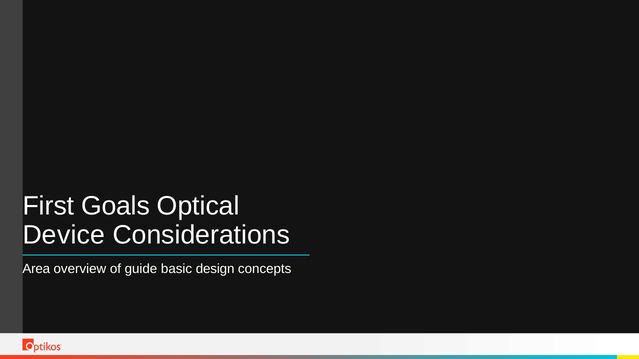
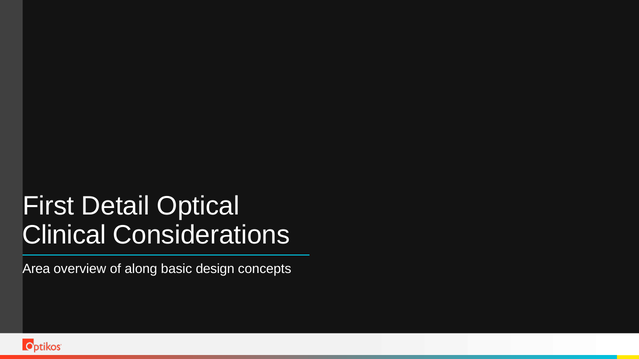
Goals: Goals -> Detail (116, 206)
Device: Device -> Clinical (64, 235)
guide: guide -> along (141, 269)
